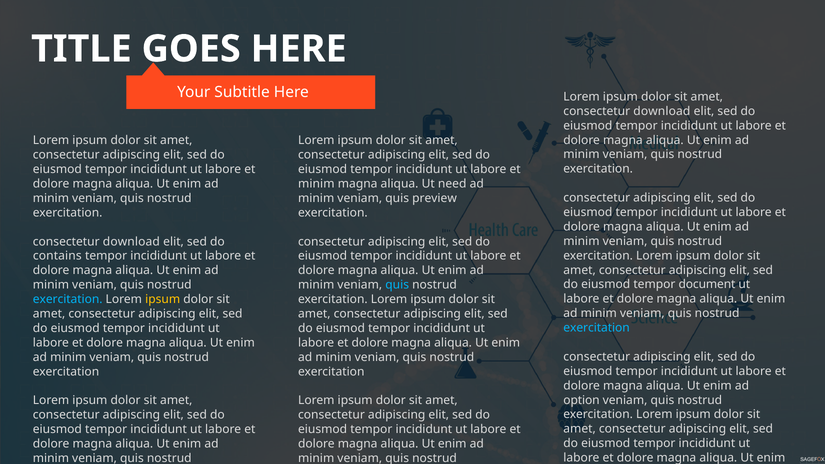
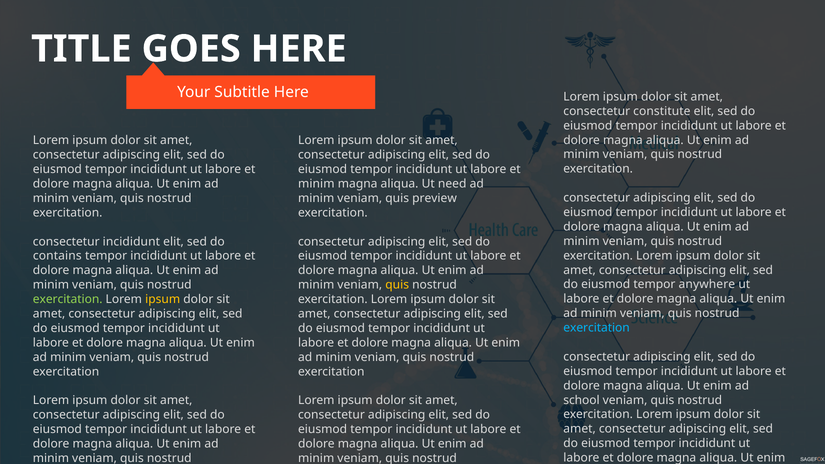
download: download -> constitute (662, 111)
download: download -> incididunt (131, 242)
document: document -> anywhere (707, 285)
quis colour: light blue -> yellow (397, 285)
exercitation colour: light blue -> light green (68, 299)
option: option -> school (581, 400)
